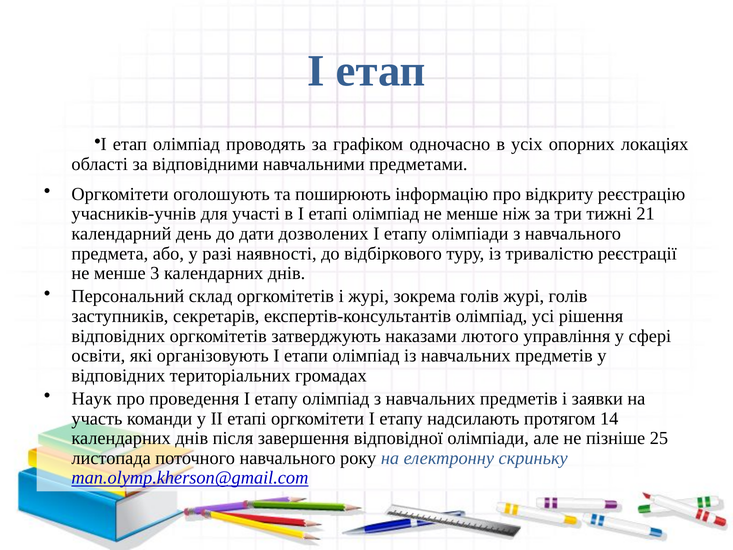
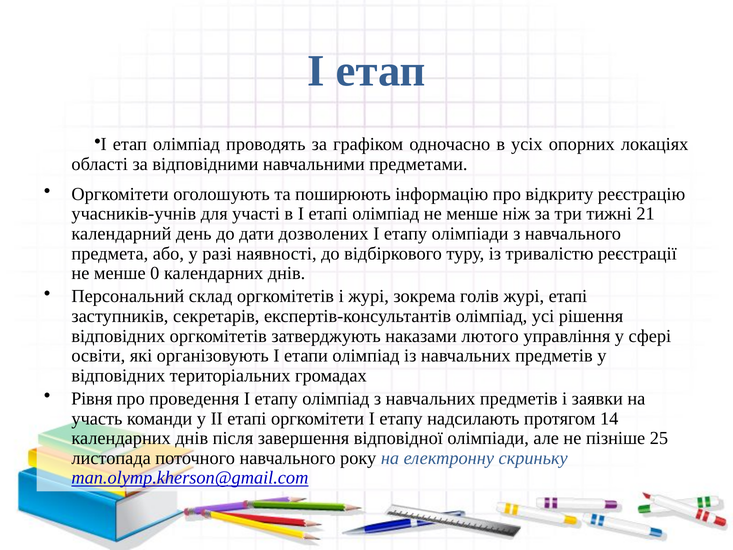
3: 3 -> 0 (155, 273)
журі голів: голів -> етапі (568, 296)
Наук: Наук -> Рівня (92, 399)
